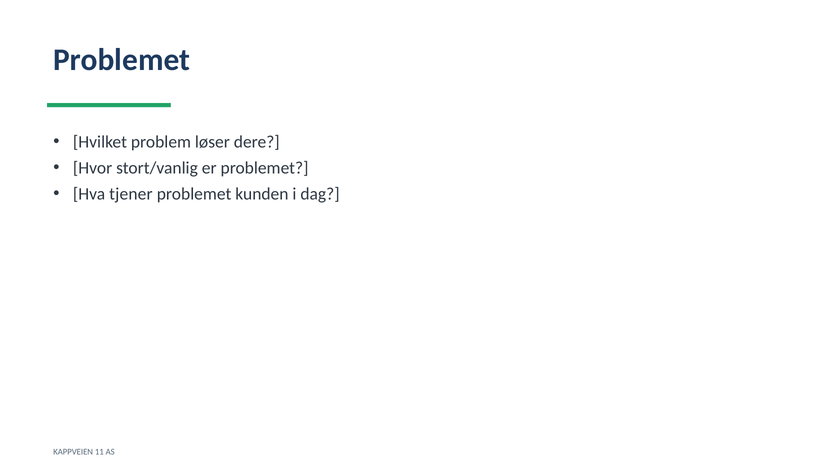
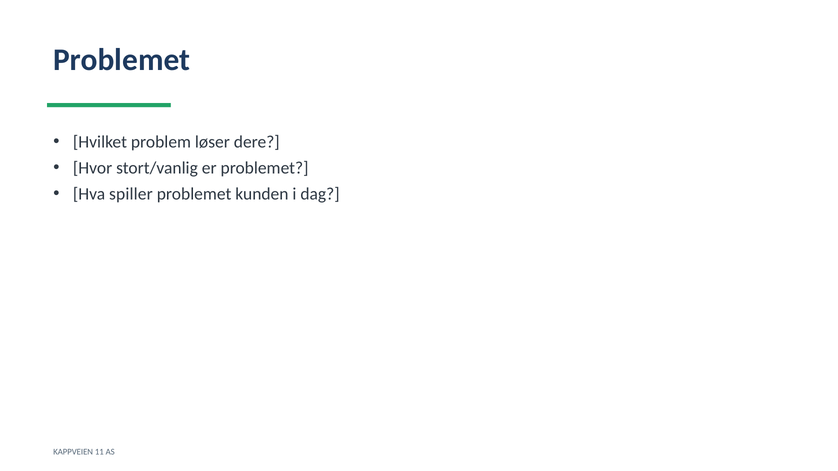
tjener: tjener -> spiller (131, 194)
